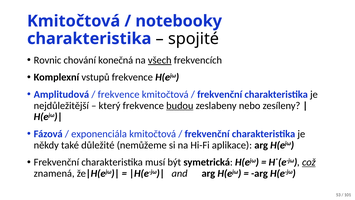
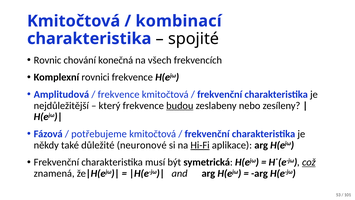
notebooky: notebooky -> kombinací (179, 21)
všech underline: present -> none (160, 60)
vstupů: vstupů -> rovnici (95, 77)
exponenciála: exponenciála -> potřebujeme (99, 134)
nemůžeme: nemůžeme -> neuronové (142, 145)
Hi-Fi underline: none -> present (200, 145)
